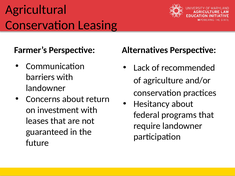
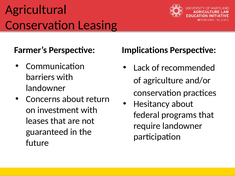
Alternatives: Alternatives -> Implications (145, 50)
